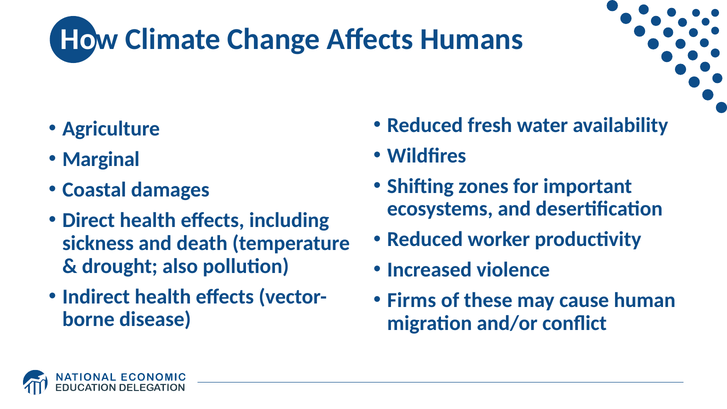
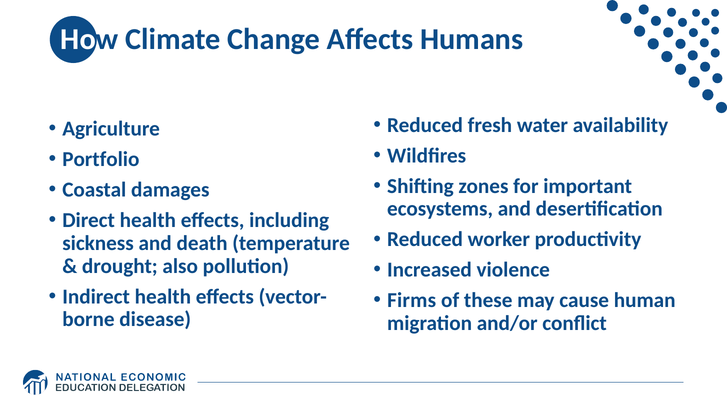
Marginal: Marginal -> Portfolio (101, 159)
